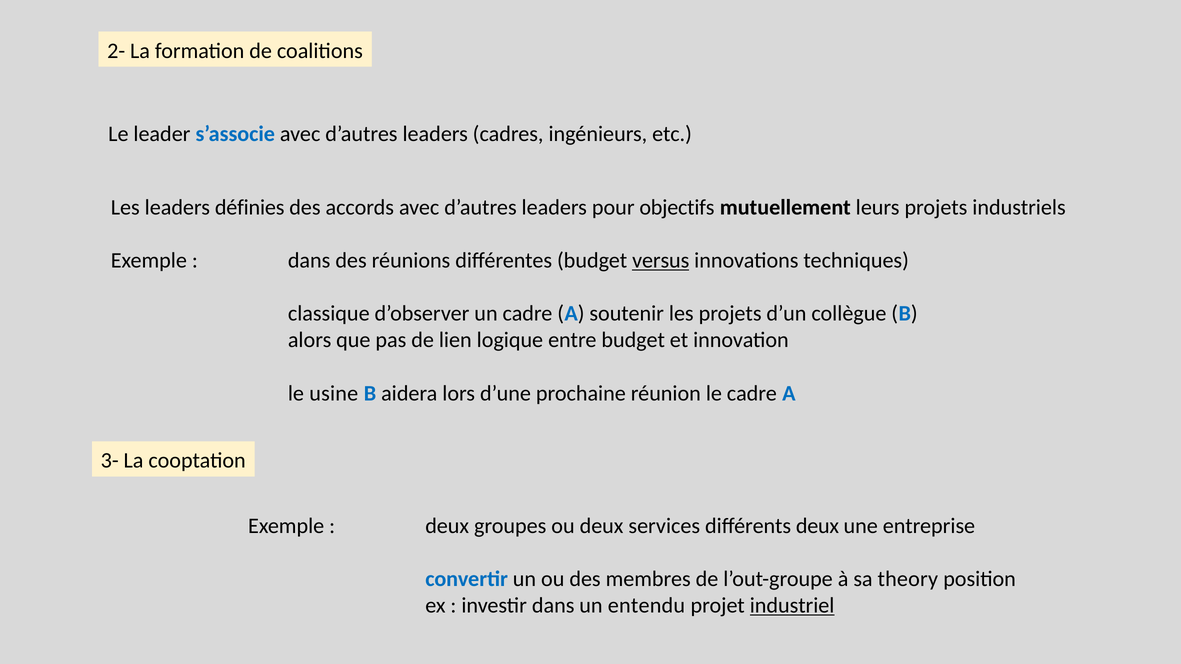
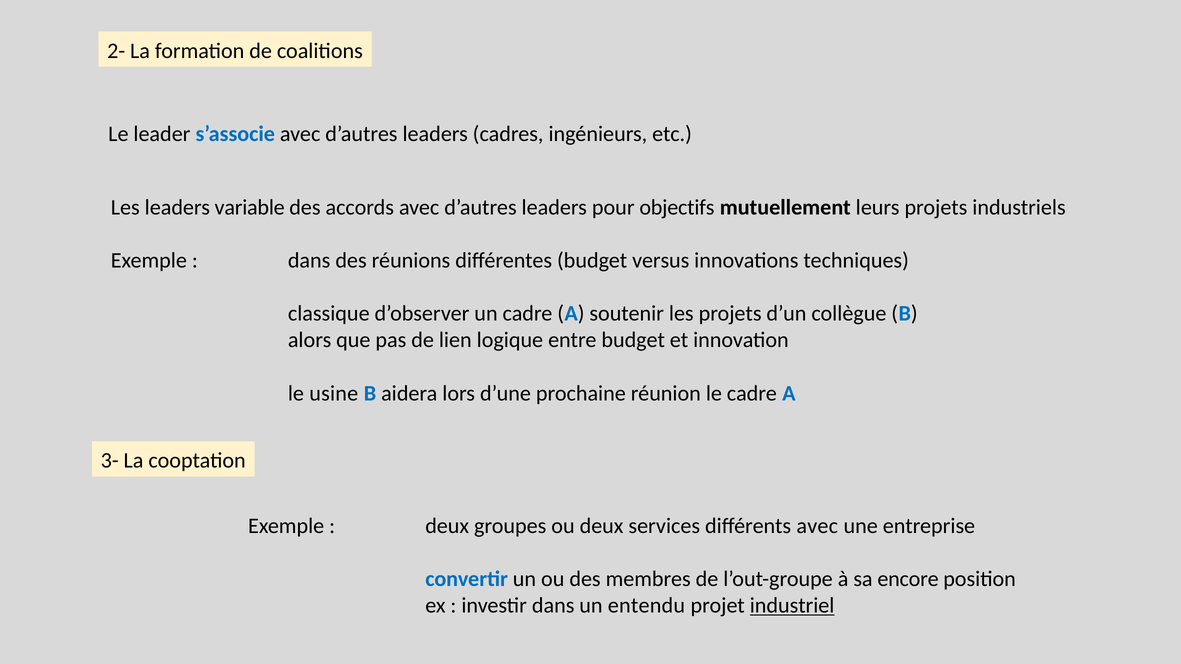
définies: définies -> variable (250, 207)
versus underline: present -> none (661, 261)
différents deux: deux -> avec (817, 526)
theory: theory -> encore (908, 579)
